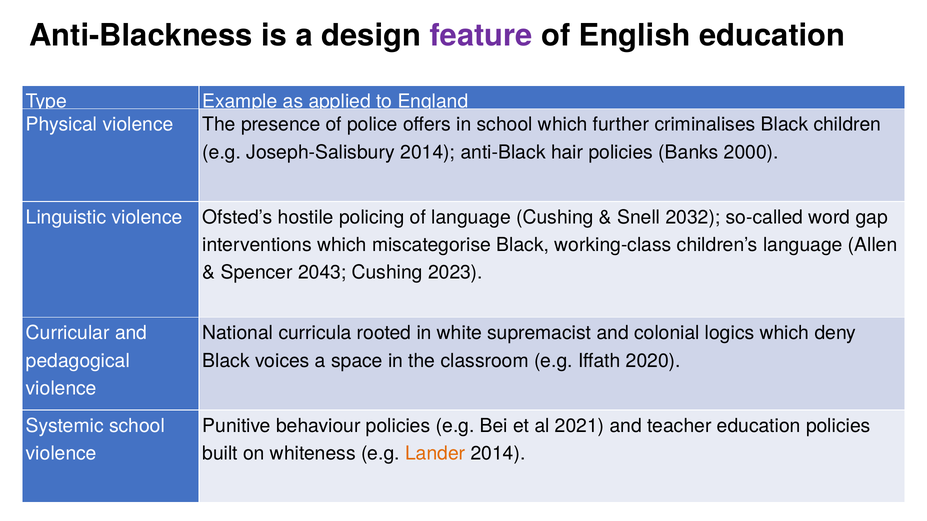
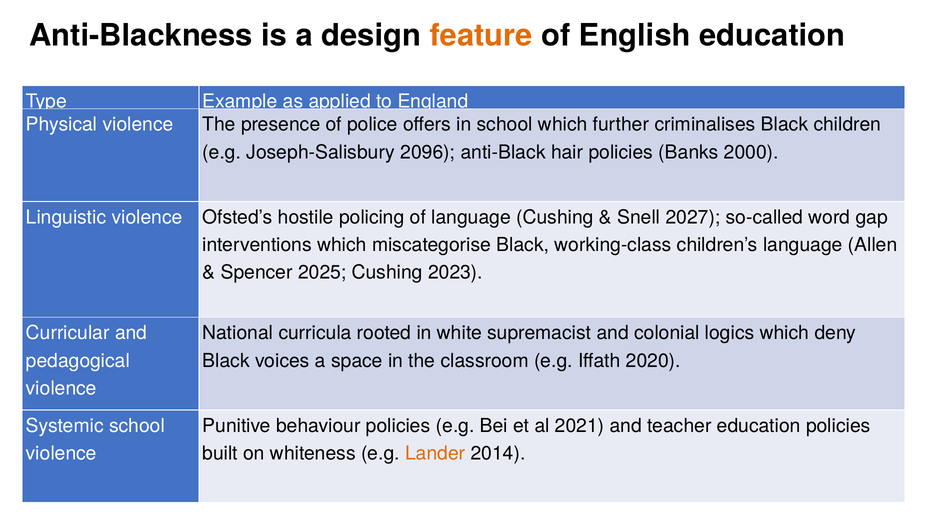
feature colour: purple -> orange (481, 35)
Joseph-Salisbury 2014: 2014 -> 2096 (428, 152)
2032: 2032 -> 2027 (693, 217)
2043: 2043 -> 2025 (322, 273)
